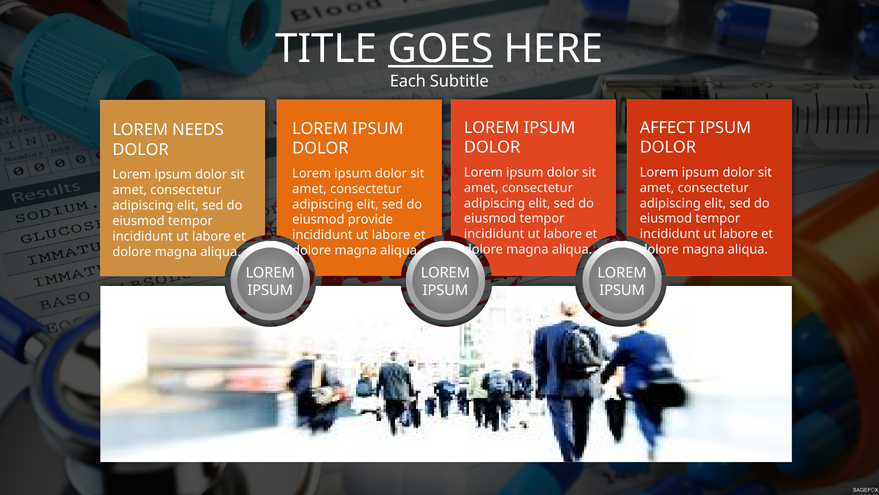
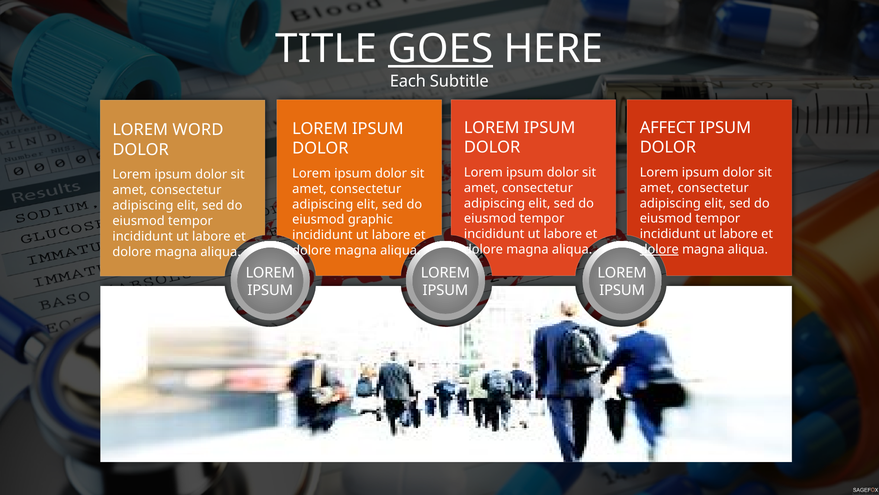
NEEDS: NEEDS -> WORD (198, 130)
provide: provide -> graphic (370, 219)
dolore underline: none -> present (659, 249)
